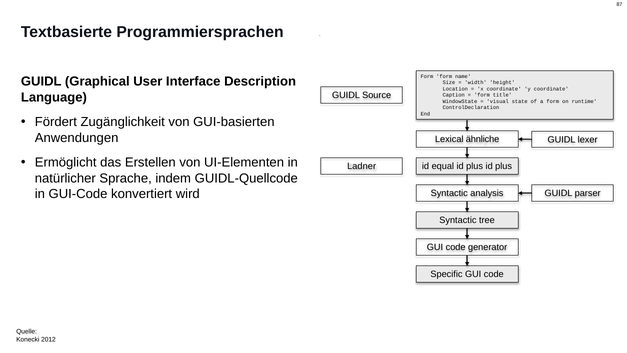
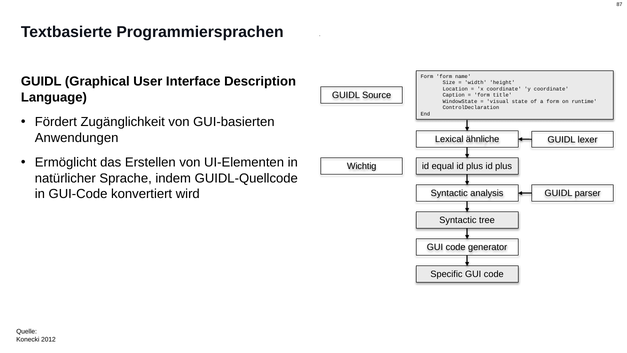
Ladner: Ladner -> Wichtig (362, 166)
